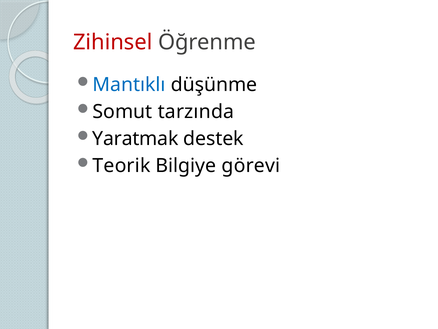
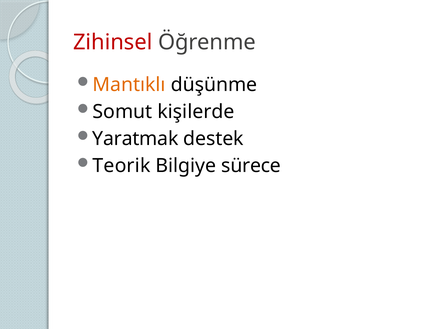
Mantıklı colour: blue -> orange (129, 85)
tarzında: tarzında -> kişilerde (196, 112)
görevi: görevi -> sürece (251, 166)
